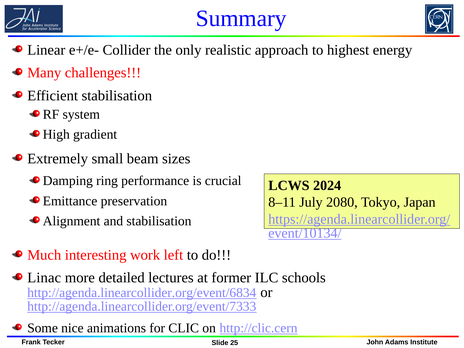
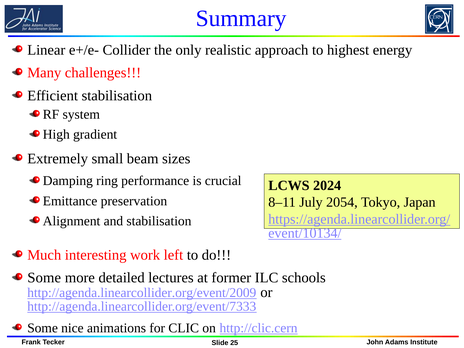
2080: 2080 -> 2054 (342, 202)
Linac: Linac -> Some (44, 278)
http://agenda.linearcollider.org/event/6834: http://agenda.linearcollider.org/event/6834 -> http://agenda.linearcollider.org/event/2009 (142, 293)
